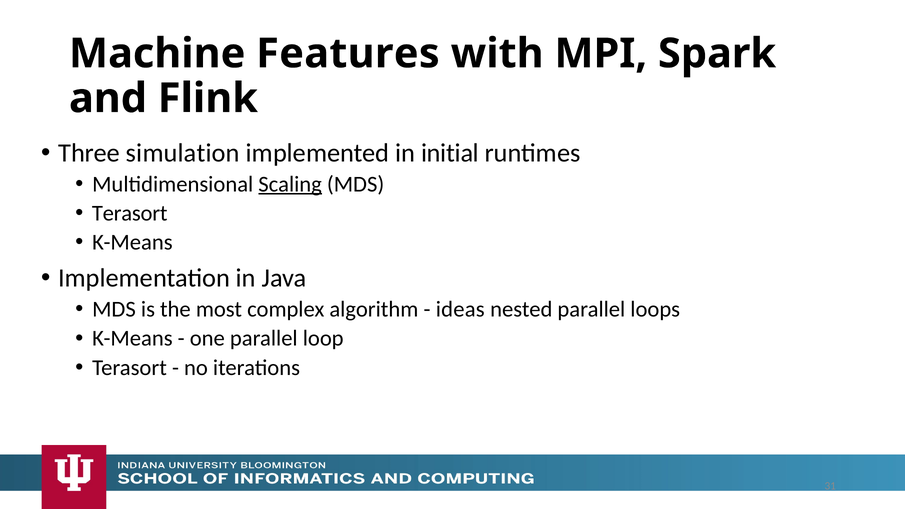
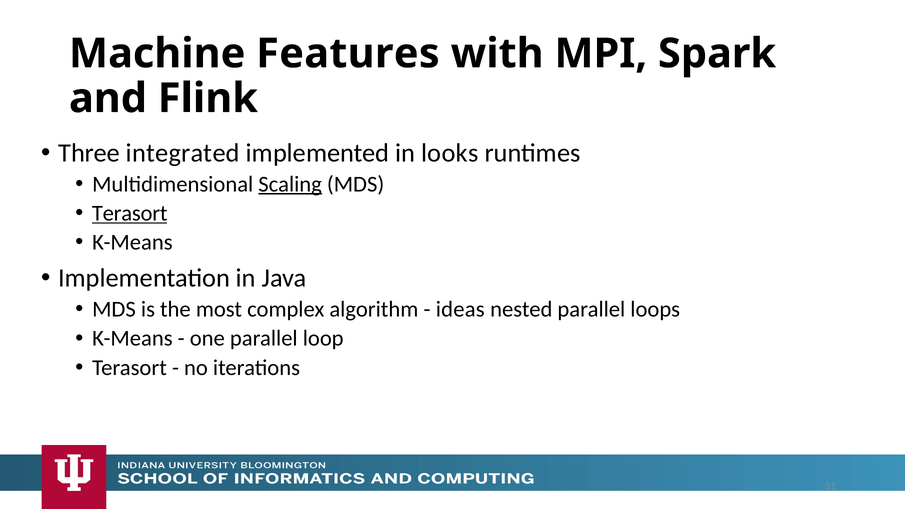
simulation: simulation -> integrated (183, 153)
initial: initial -> looks (450, 153)
Terasort underline: none -> present (130, 213)
